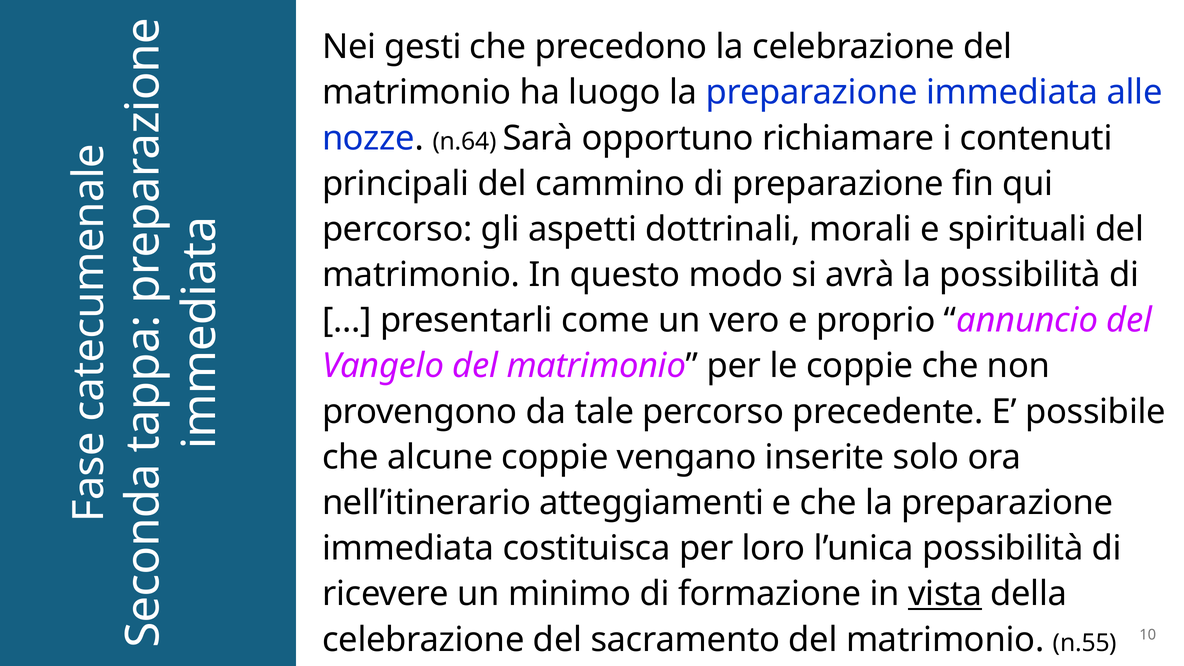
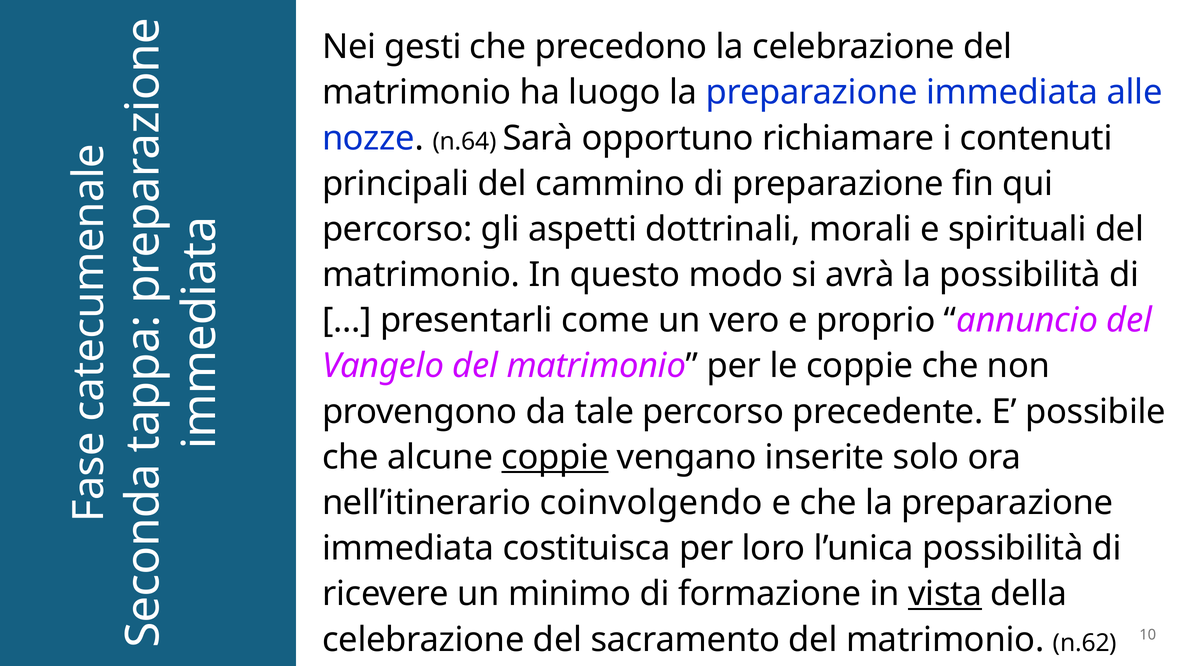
coppie underline: none -> present (555, 457)
atteggiamenti: atteggiamenti -> coinvolgendo (651, 503)
n.55: n.55 -> n.62 (1085, 643)
